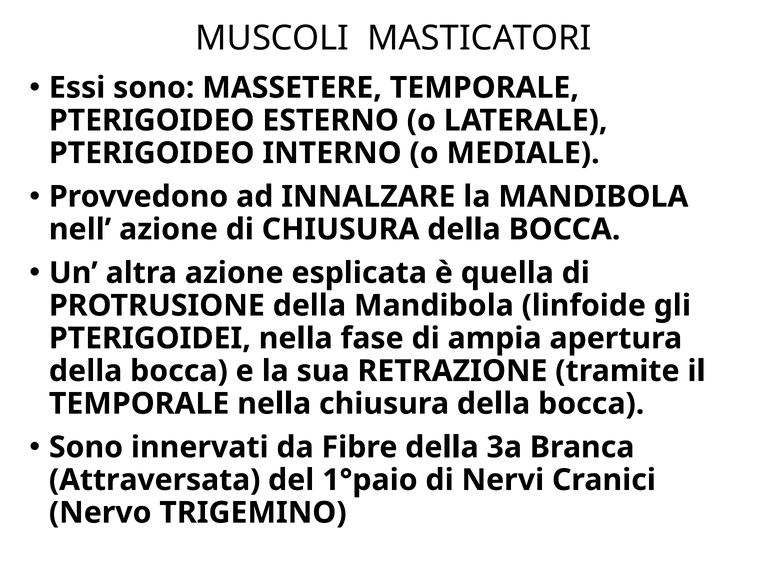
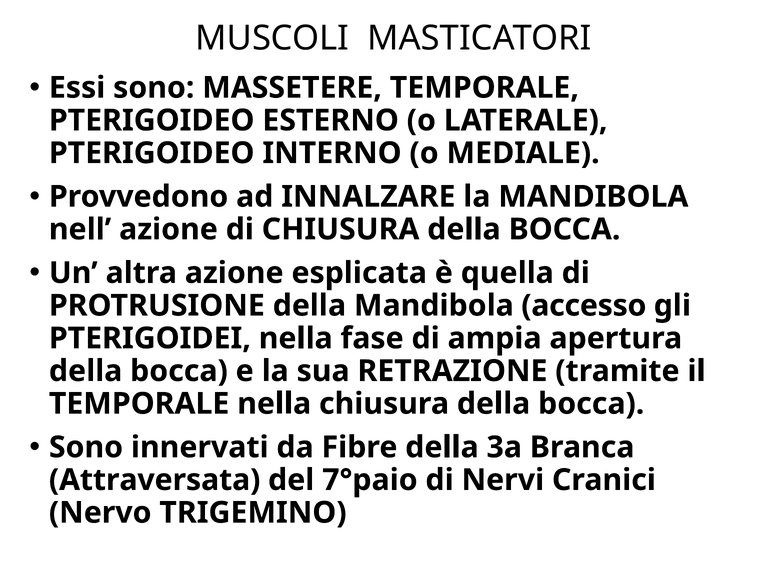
linfoide: linfoide -> accesso (584, 306)
1°paio: 1°paio -> 7°paio (370, 480)
